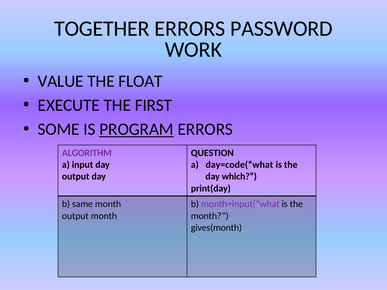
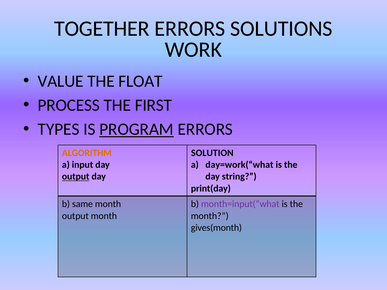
PASSWORD: PASSWORD -> SOLUTIONS (281, 29)
EXECUTE: EXECUTE -> PROCESS (69, 105)
SOME: SOME -> TYPES (59, 129)
ALGORITHM colour: purple -> orange (87, 153)
QUESTION: QUESTION -> SOLUTION (212, 153)
day=code(“what: day=code(“what -> day=work(“what (239, 165)
output underline: none -> present (76, 177)
which: which -> string (239, 177)
